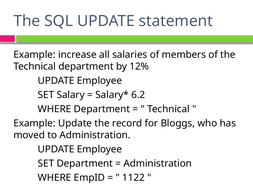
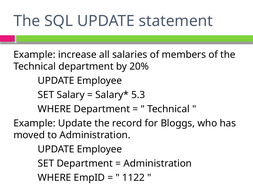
12%: 12% -> 20% (139, 67)
6.2: 6.2 -> 5.3 (138, 95)
